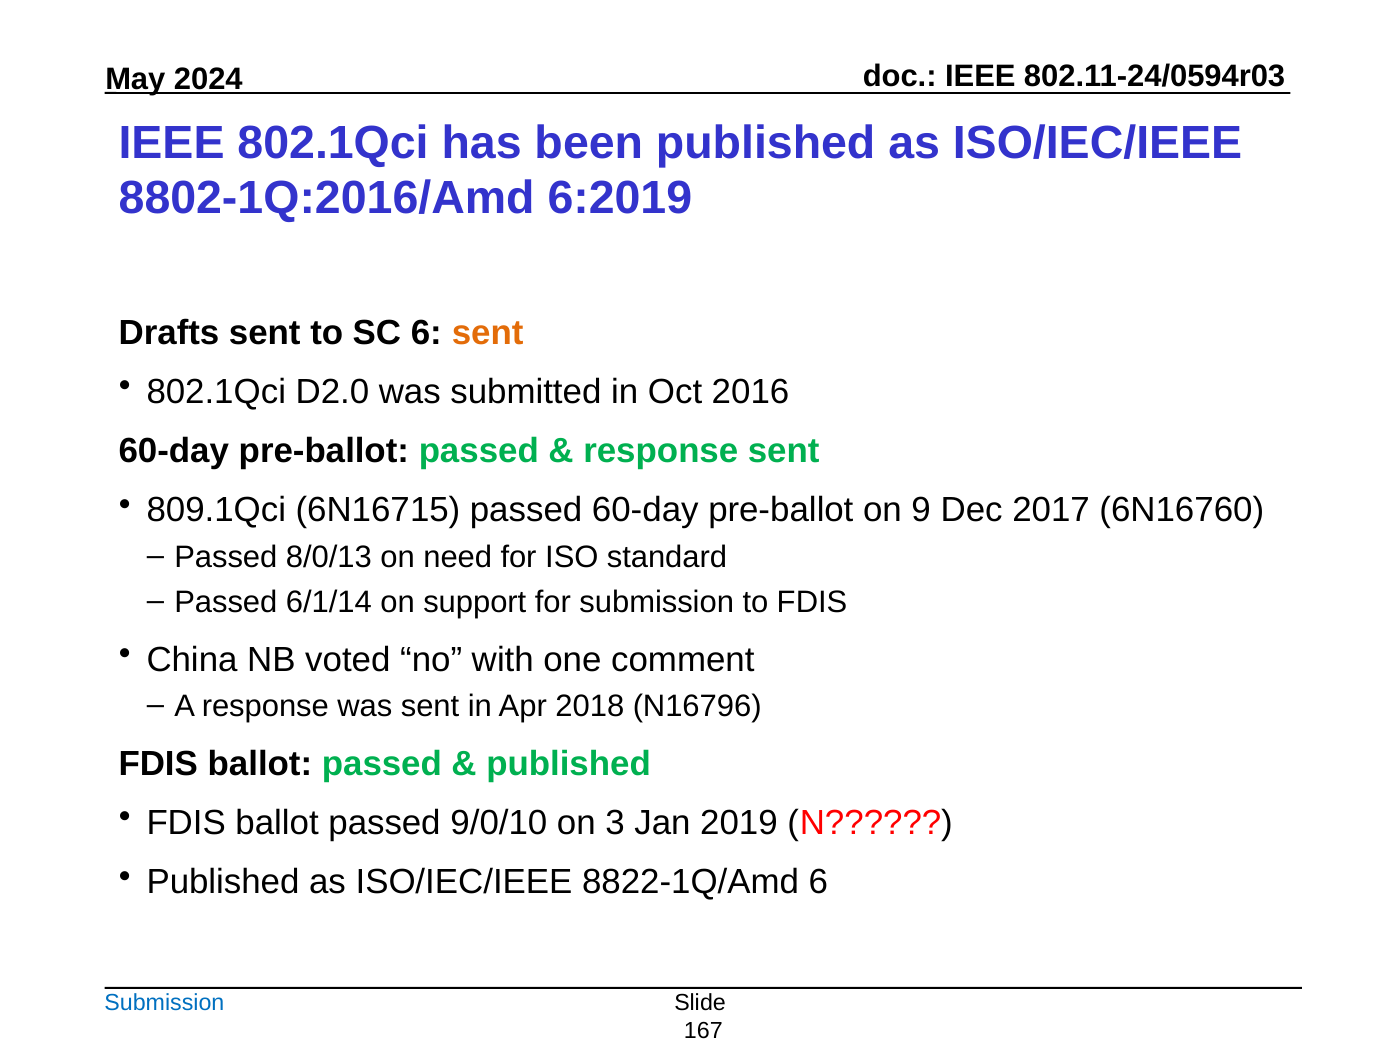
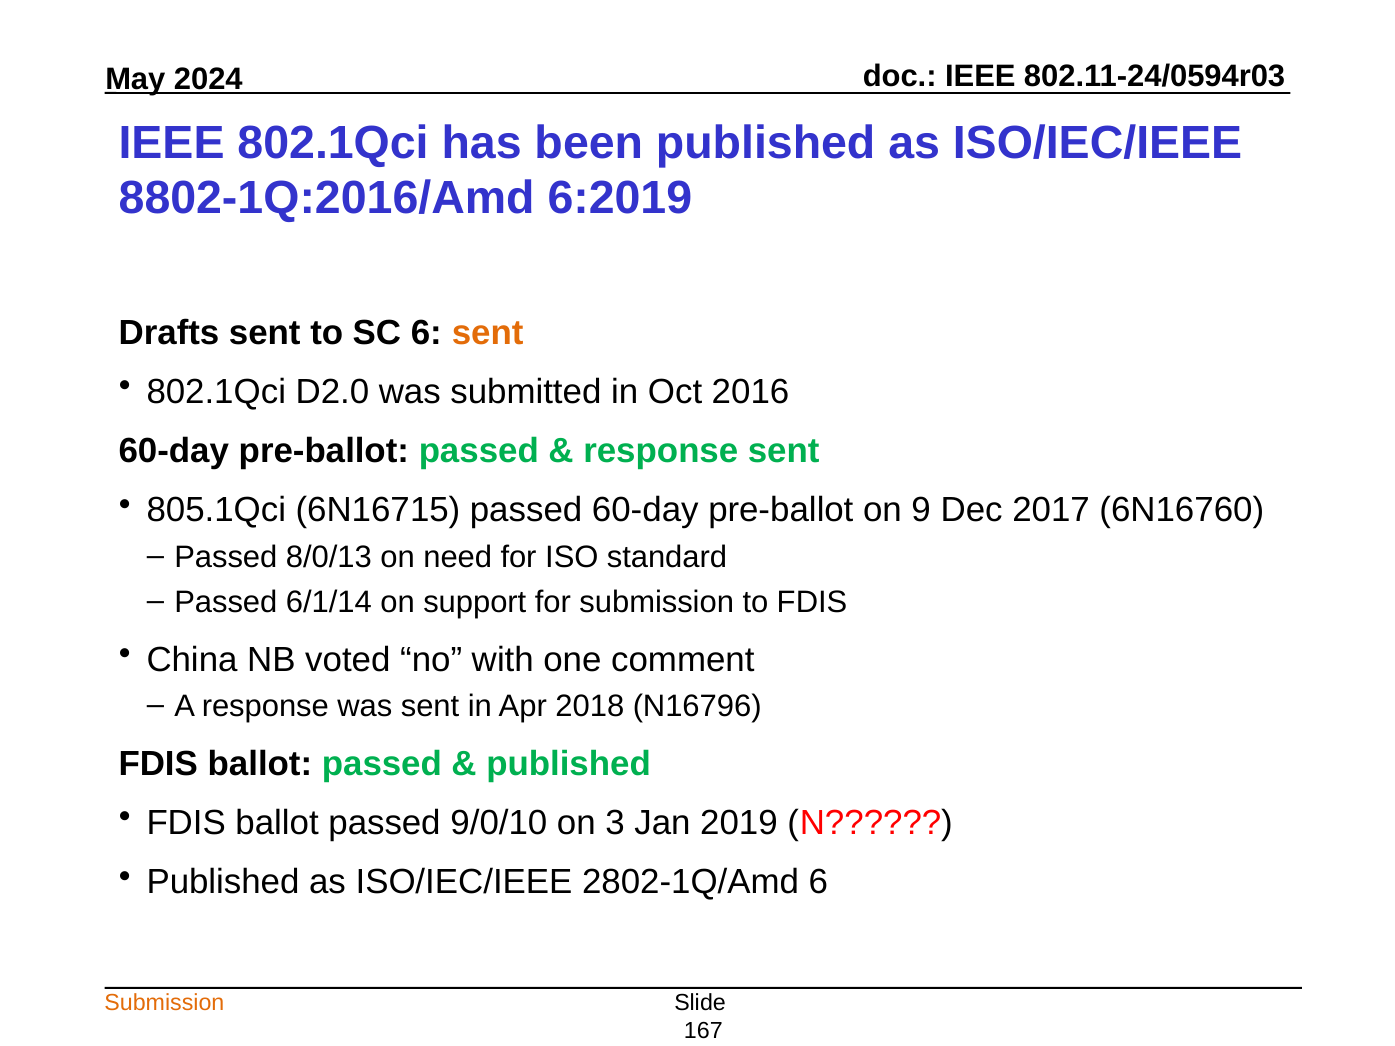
809.1Qci: 809.1Qci -> 805.1Qci (216, 511)
8822-1Q/Amd: 8822-1Q/Amd -> 2802-1Q/Amd (691, 883)
Submission colour: blue -> orange (164, 1003)
